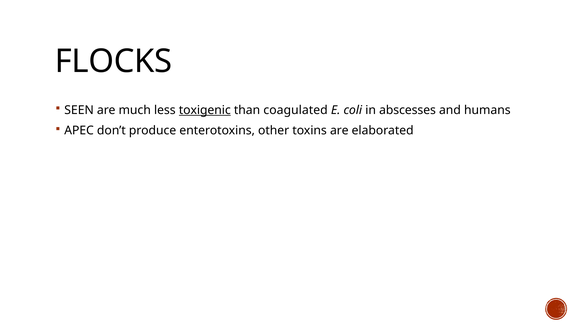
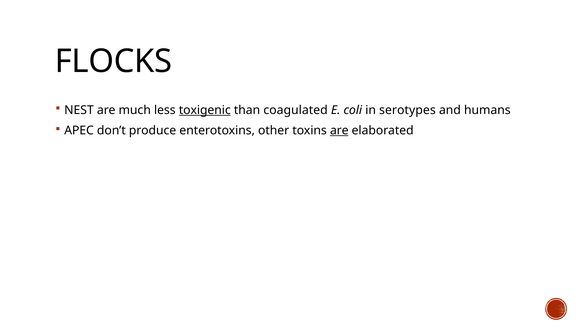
SEEN: SEEN -> NEST (79, 110)
abscesses: abscesses -> serotypes (407, 110)
are underline: none -> present (339, 131)
